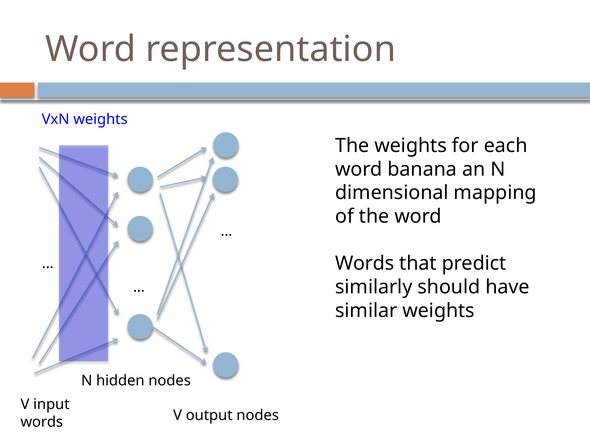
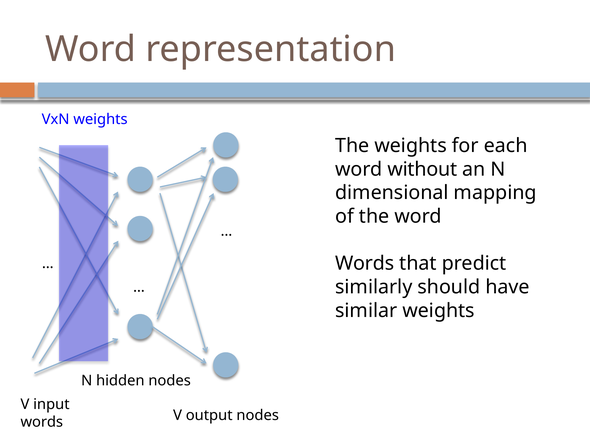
banana: banana -> without (422, 169)
